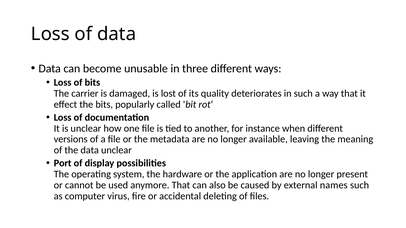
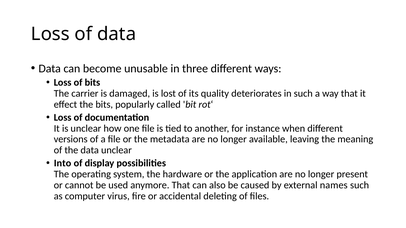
Port: Port -> Into (63, 164)
